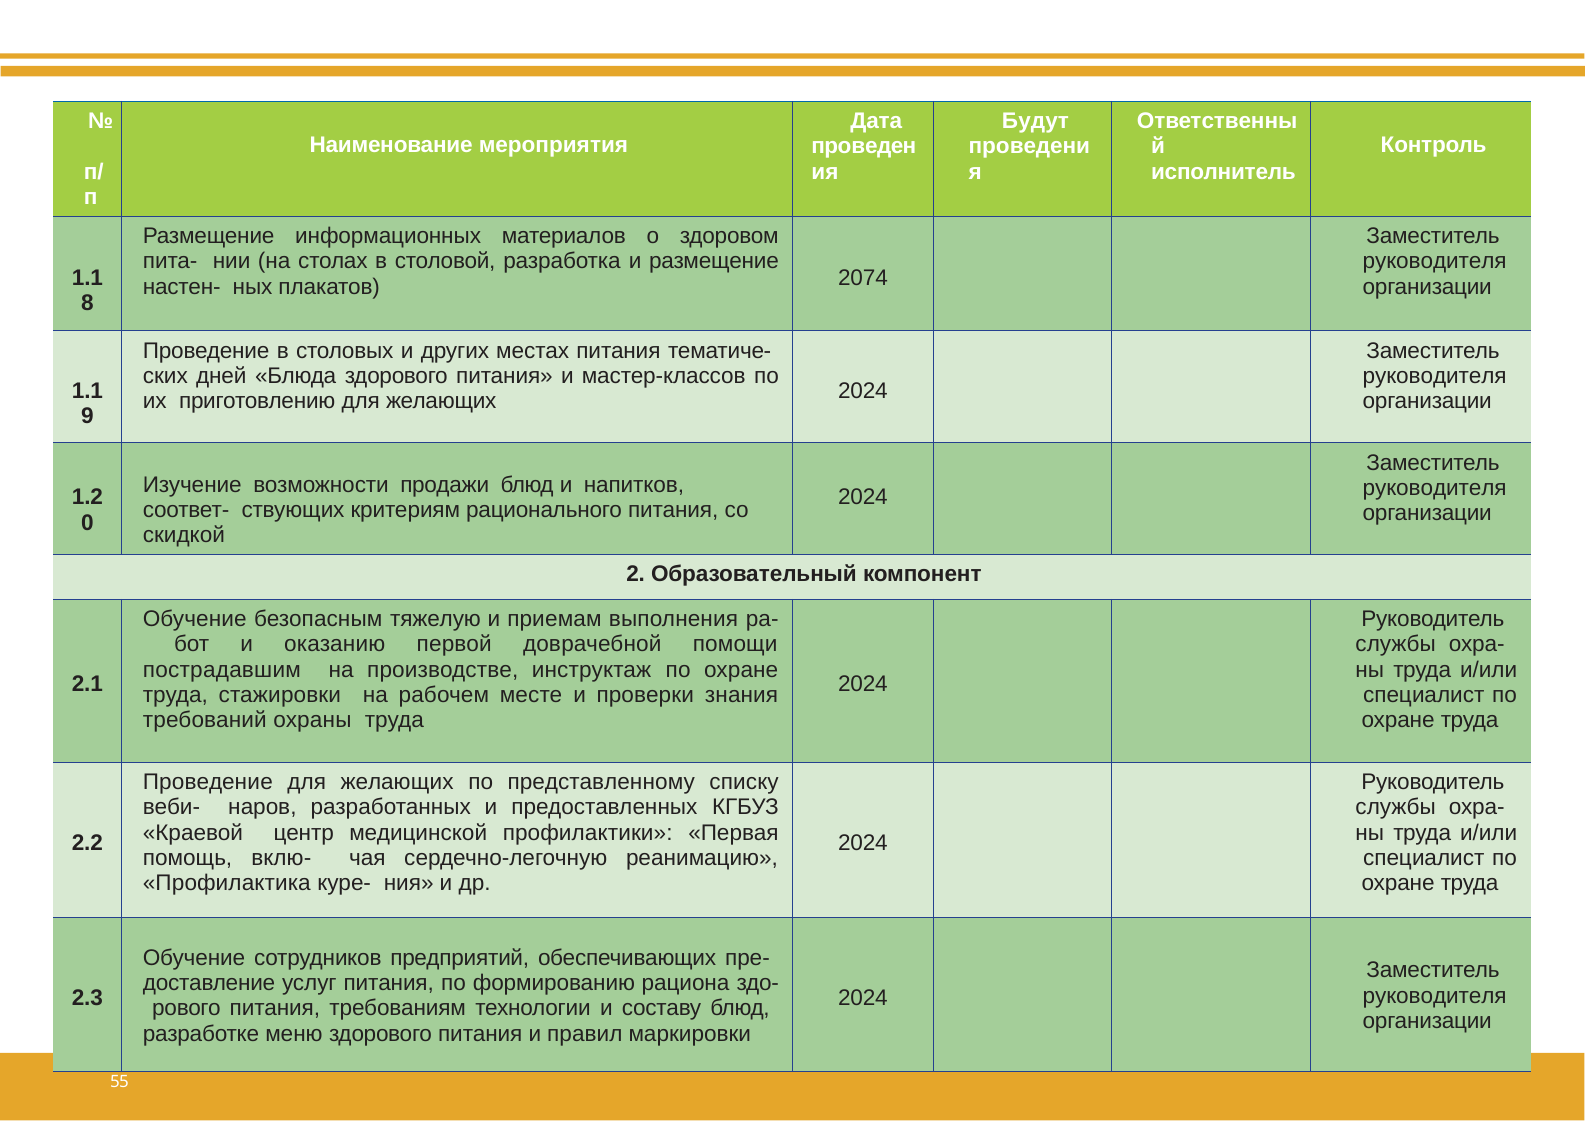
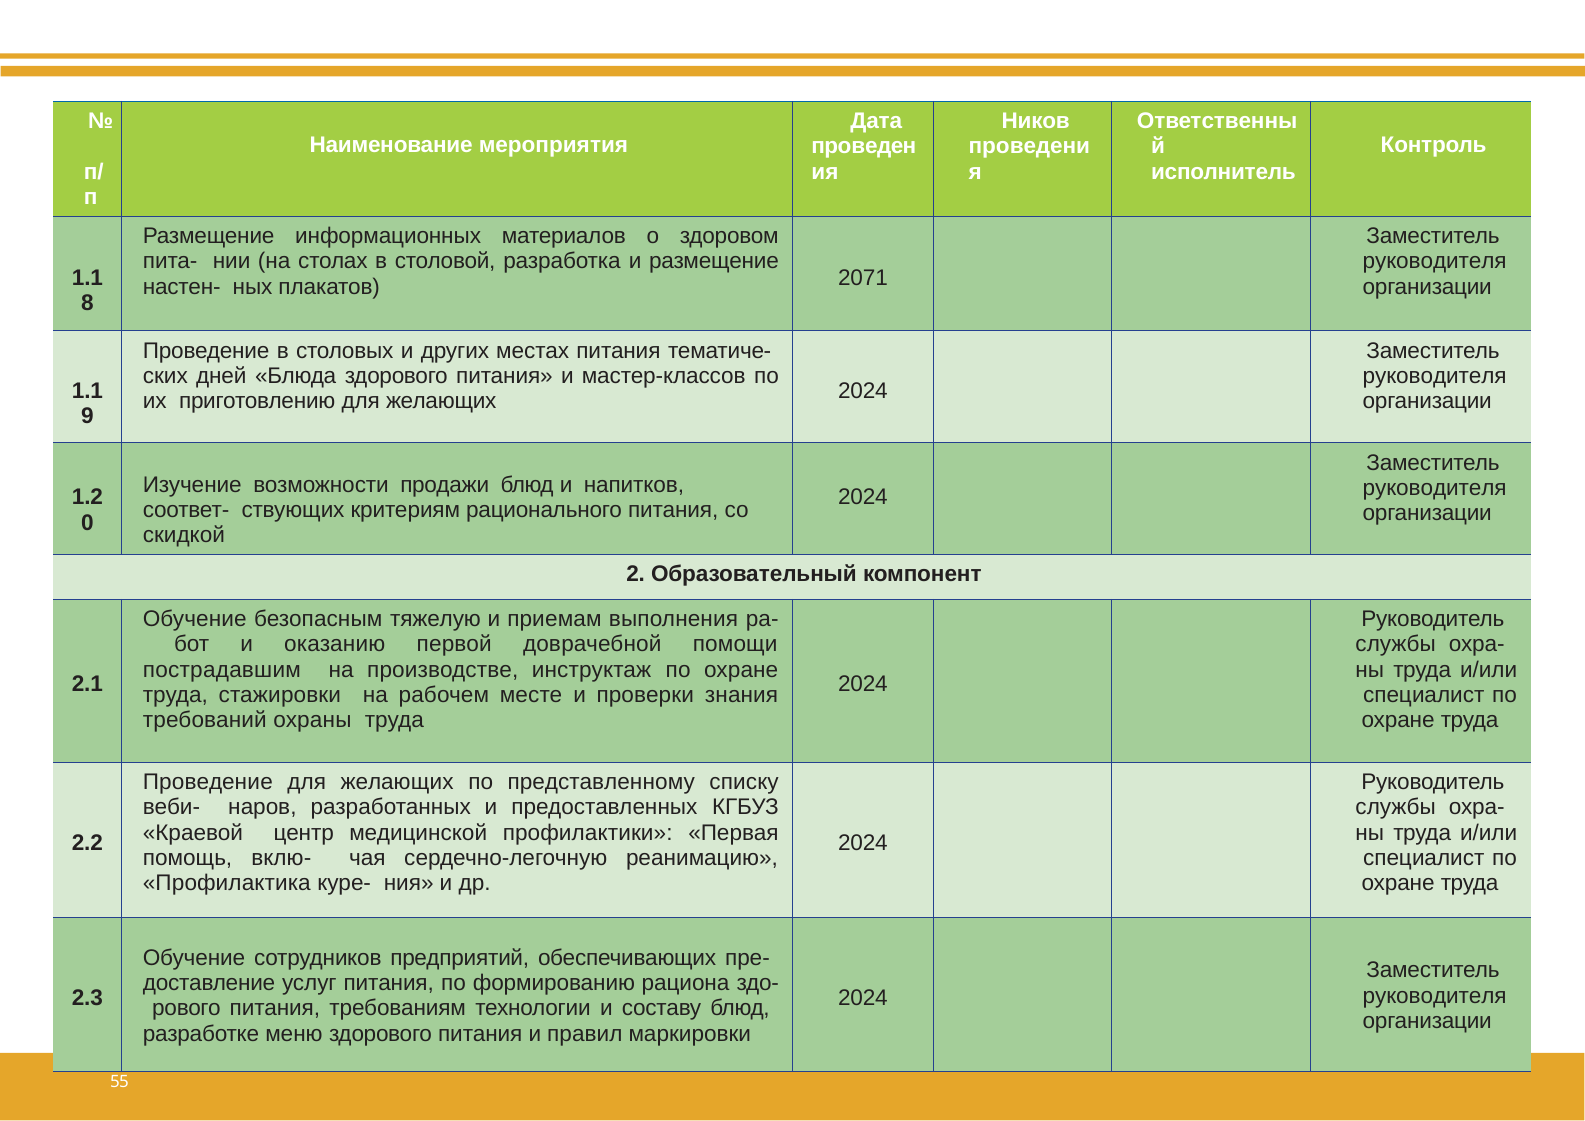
Будут: Будут -> Ников (1036, 121)
2074: 2074 -> 2071 (863, 278)
